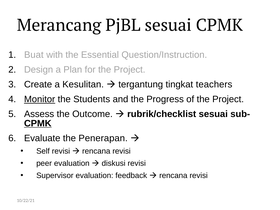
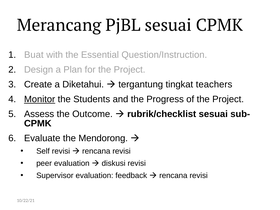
Kesulitan: Kesulitan -> Diketahui (83, 84)
CPMK underline: present -> none (38, 123)
Penerapan: Penerapan -> Mendorong (103, 138)
